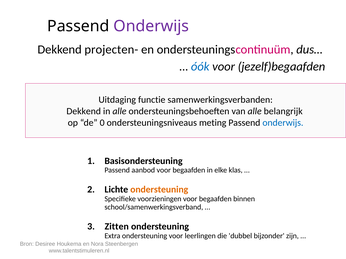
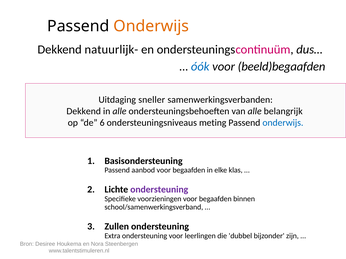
Onderwijs colour: purple -> orange (151, 26)
projecten-: projecten- -> natuurlijk- (111, 50)
jezelf)begaafden: jezelf)begaafden -> beeld)begaafden (282, 67)
functie: functie -> sneller (152, 100)
0: 0 -> 6 (102, 123)
ondersteuning colour: orange -> purple (159, 190)
Zitten: Zitten -> Zullen (117, 227)
